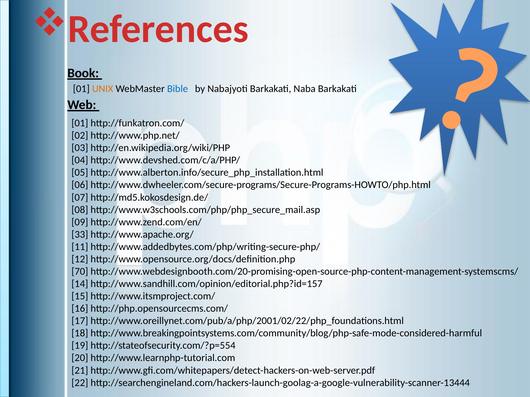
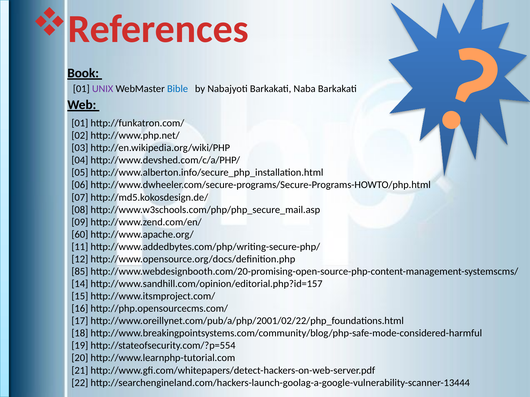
UNIX colour: orange -> purple (103, 89)
33: 33 -> 60 (80, 235)
70: 70 -> 85 (80, 272)
